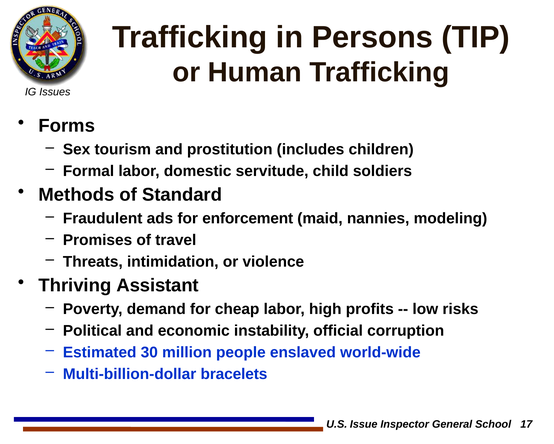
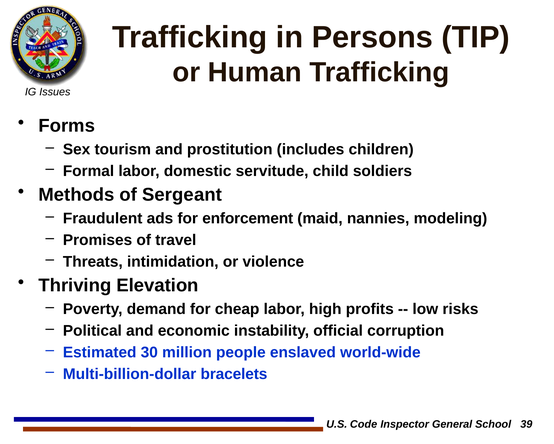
Standard: Standard -> Sergeant (182, 194)
Assistant: Assistant -> Elevation (158, 285)
Issue: Issue -> Code (364, 424)
17: 17 -> 39 (526, 424)
